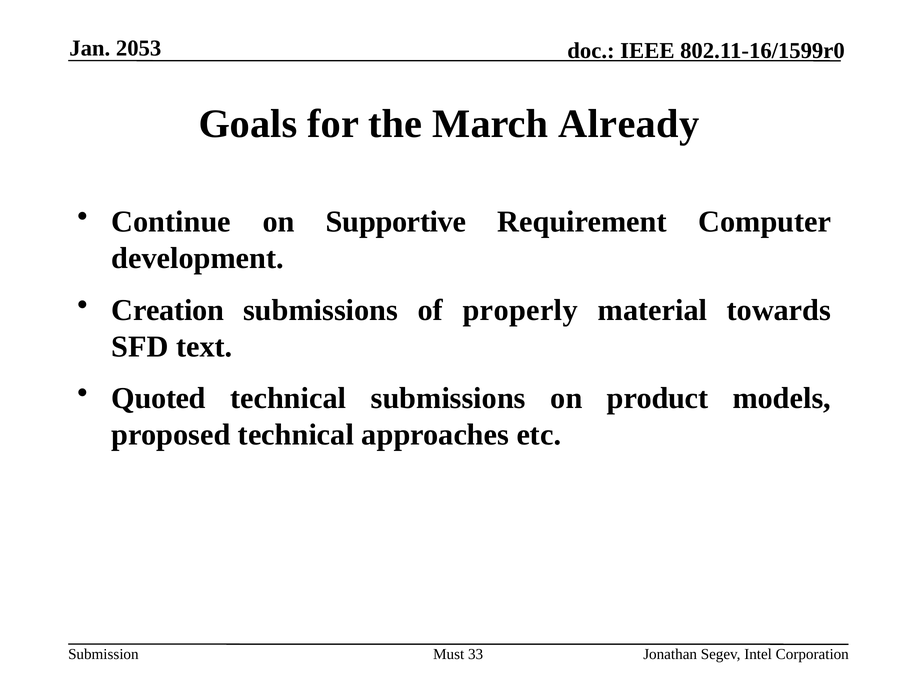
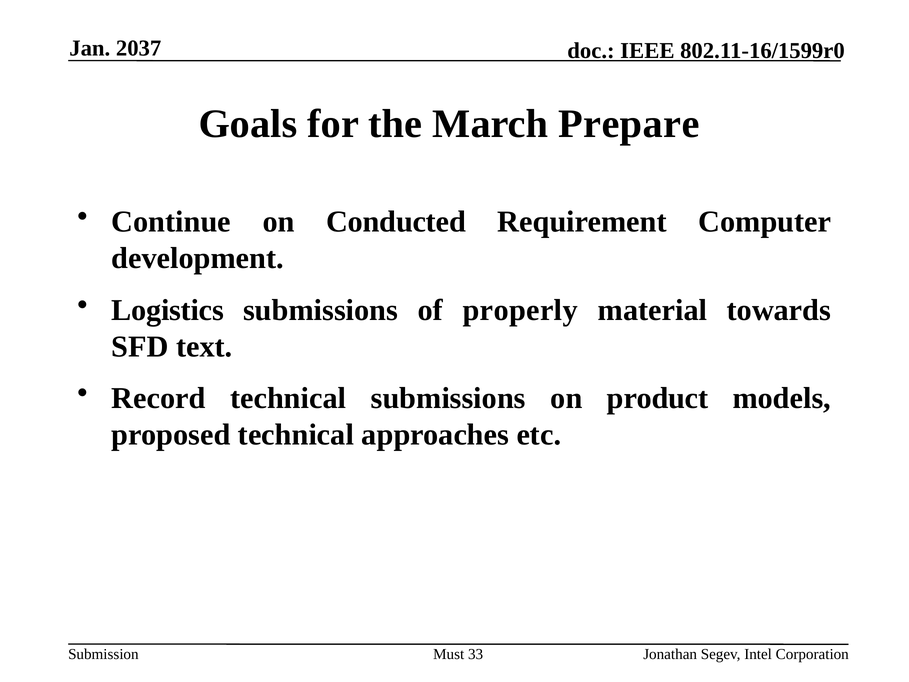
2053: 2053 -> 2037 (139, 48)
Already: Already -> Prepare (629, 124)
Supportive: Supportive -> Conducted (396, 222)
Creation: Creation -> Logistics (168, 310)
Quoted: Quoted -> Record (158, 398)
